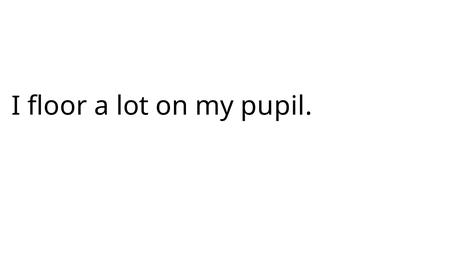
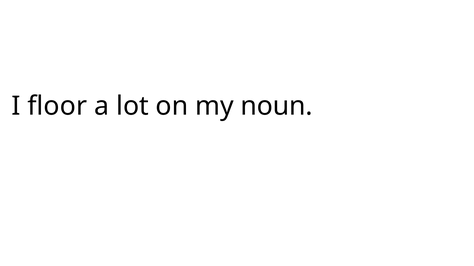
pupil: pupil -> noun (277, 106)
